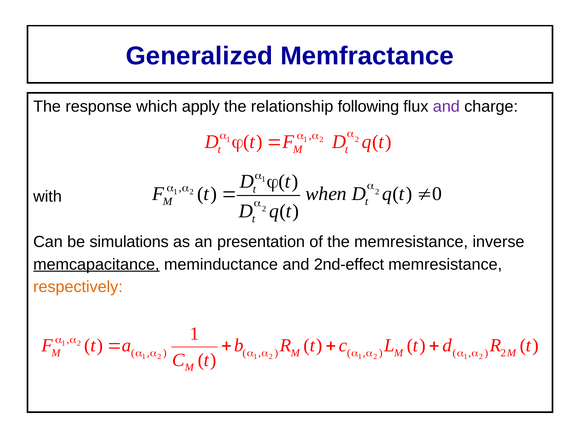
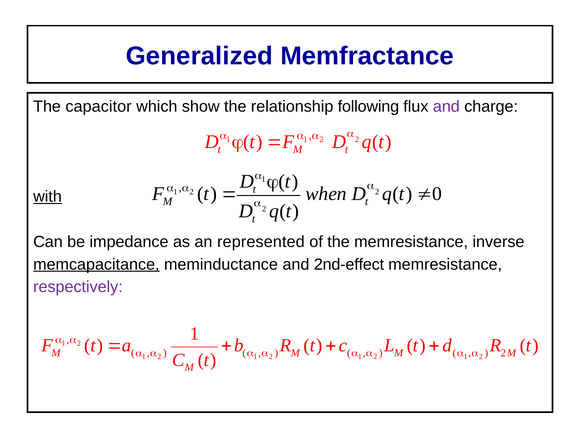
response: response -> capacitor (99, 106)
apply: apply -> show (201, 106)
with underline: none -> present (48, 197)
simulations: simulations -> impedance (129, 242)
presentation: presentation -> represented (261, 242)
respectively colour: orange -> purple (78, 287)
